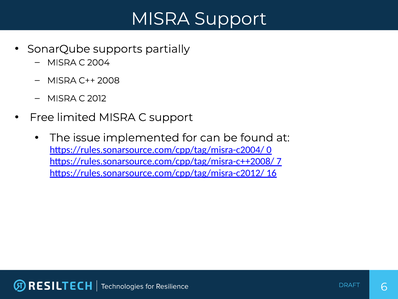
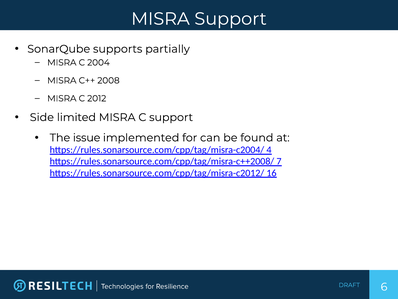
Free: Free -> Side (42, 117)
0: 0 -> 4 (269, 150)
